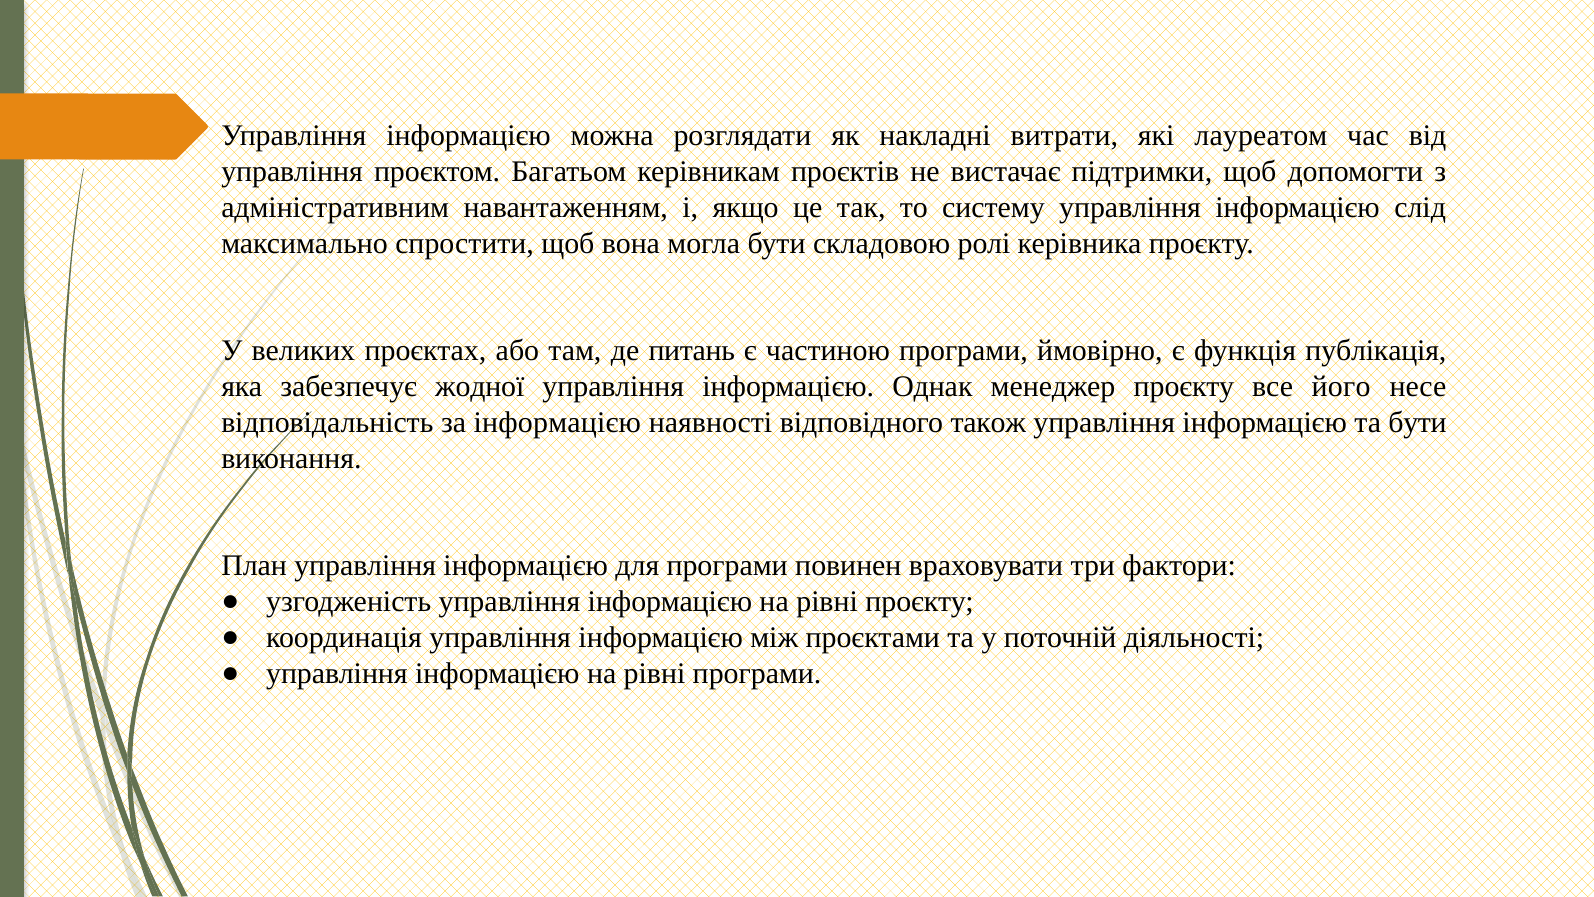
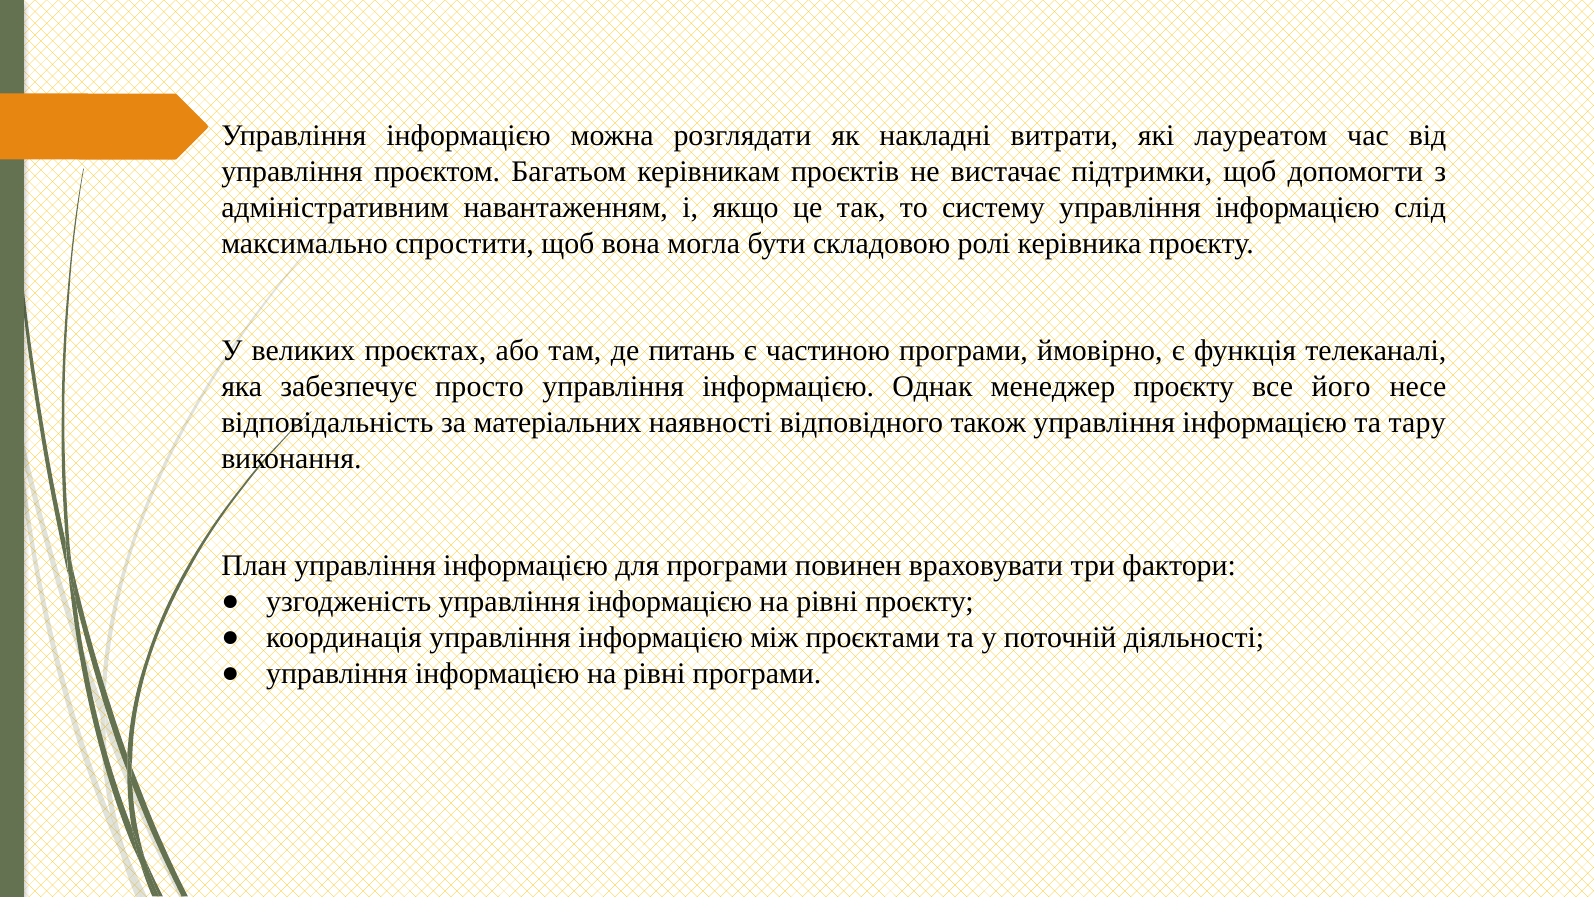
публікація: публікація -> телеканалі (1376, 351)
жодної: жодної -> просто (479, 387)
за інформацією: інформацією -> матеріальних (558, 422)
та бути: бути -> тару (1417, 422)
